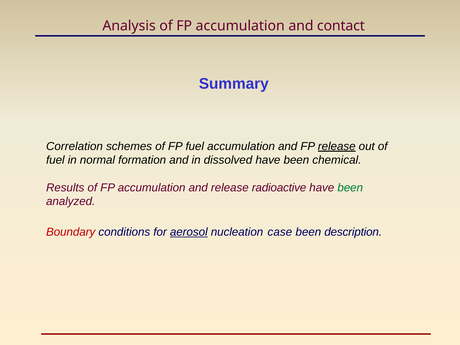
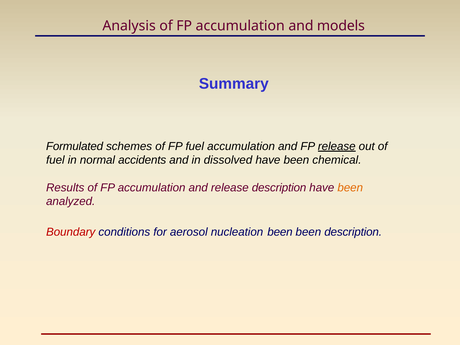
contact: contact -> models (341, 26)
Correlation: Correlation -> Formulated (75, 146)
formation: formation -> accidents (142, 160)
release radioactive: radioactive -> description (279, 188)
been colour: green -> orange (350, 188)
aerosol underline: present -> none (189, 232)
nucleation case: case -> been (280, 232)
